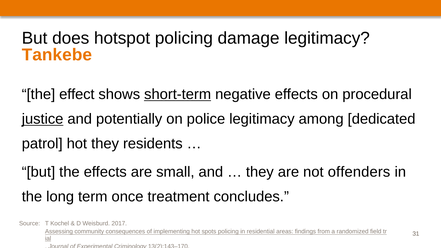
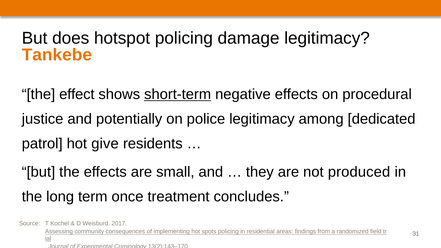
justice underline: present -> none (43, 119)
hot they: they -> give (105, 144)
offenders: offenders -> produced (359, 172)
